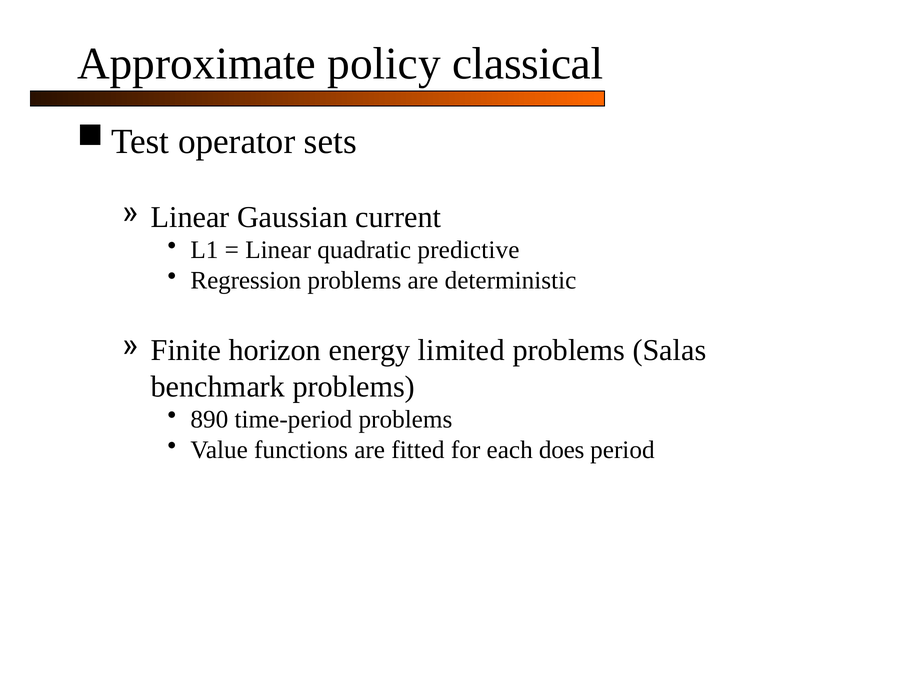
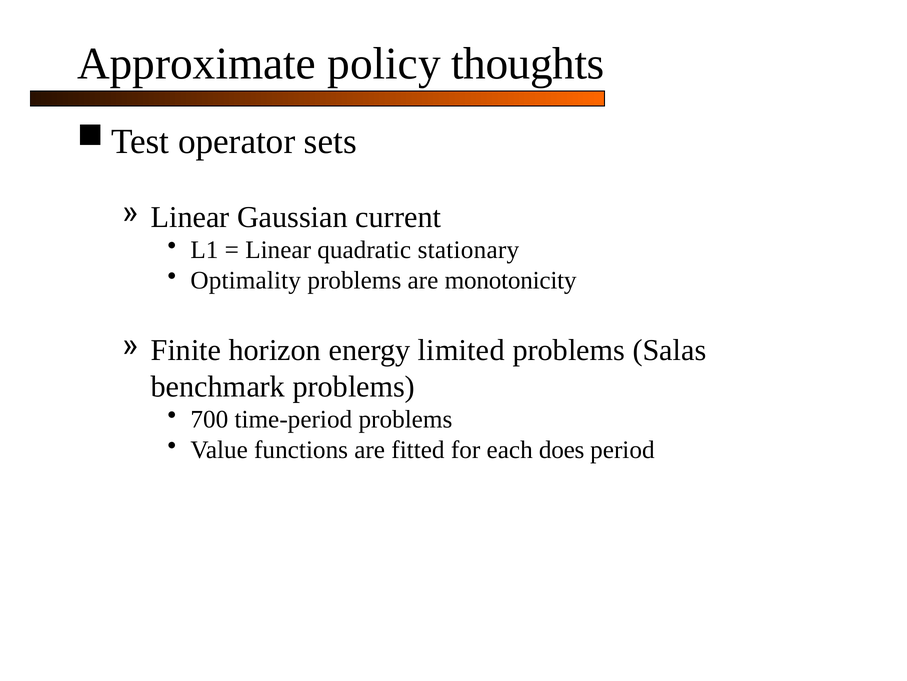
classical: classical -> thoughts (528, 64)
predictive: predictive -> stationary (468, 250)
Regression: Regression -> Optimality (246, 280)
deterministic: deterministic -> monotonicity (511, 280)
890: 890 -> 700 (209, 419)
